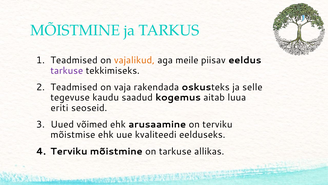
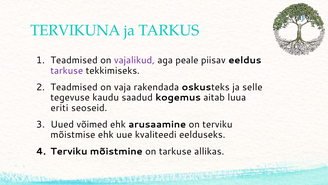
MÕISTMINE: MÕISTMINE -> TERVIKUNA (75, 30)
vajalikud colour: orange -> purple (134, 60)
meile: meile -> peale (187, 60)
